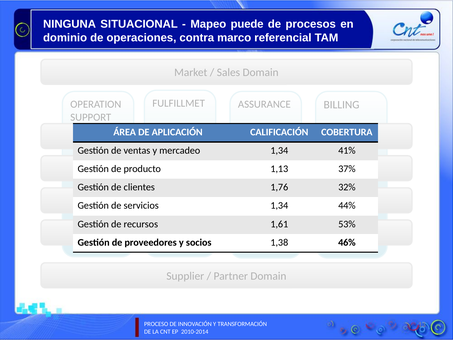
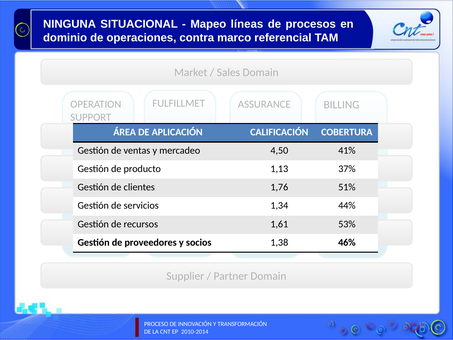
puede: puede -> líneas (247, 24)
mercadeo 1,34: 1,34 -> 4,50 (279, 150)
32%: 32% -> 51% (347, 187)
